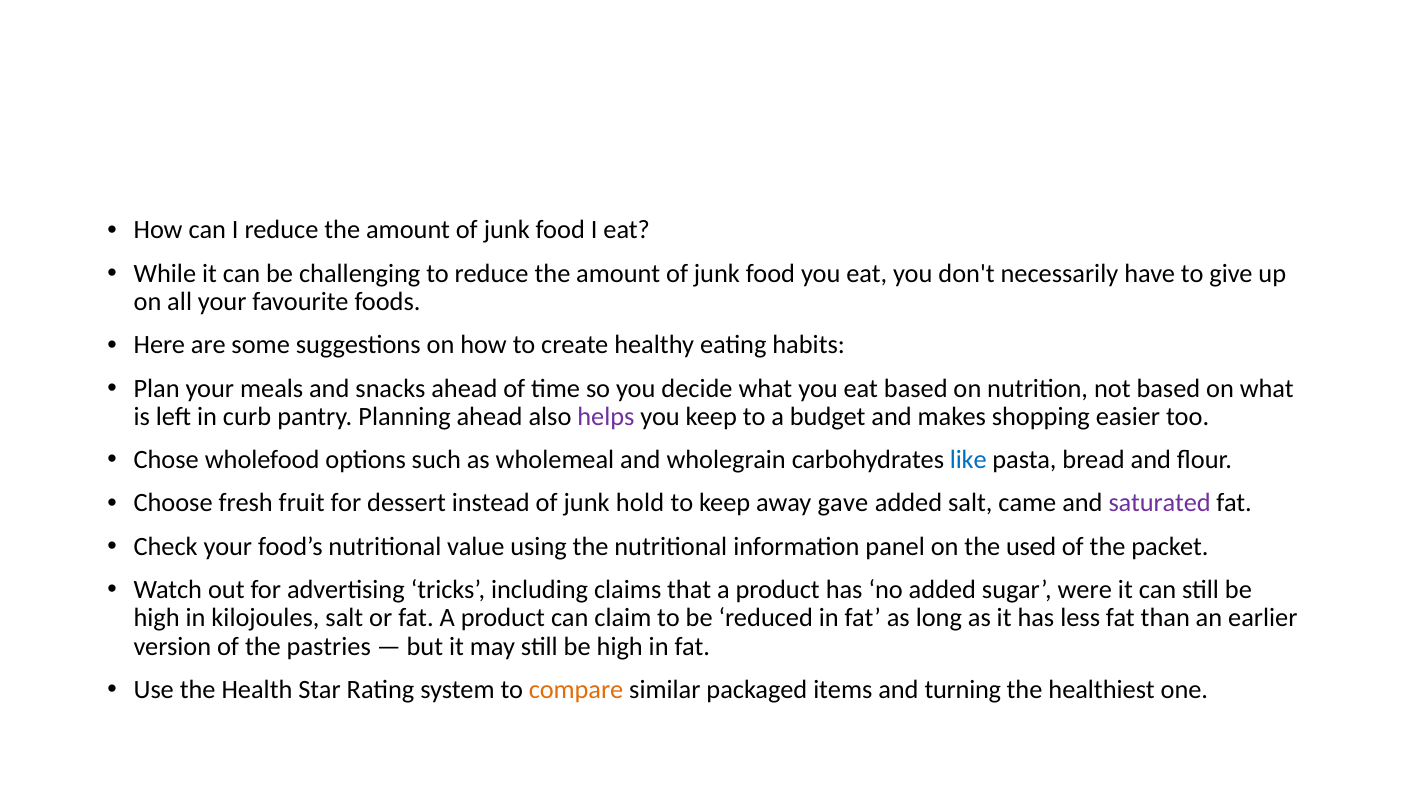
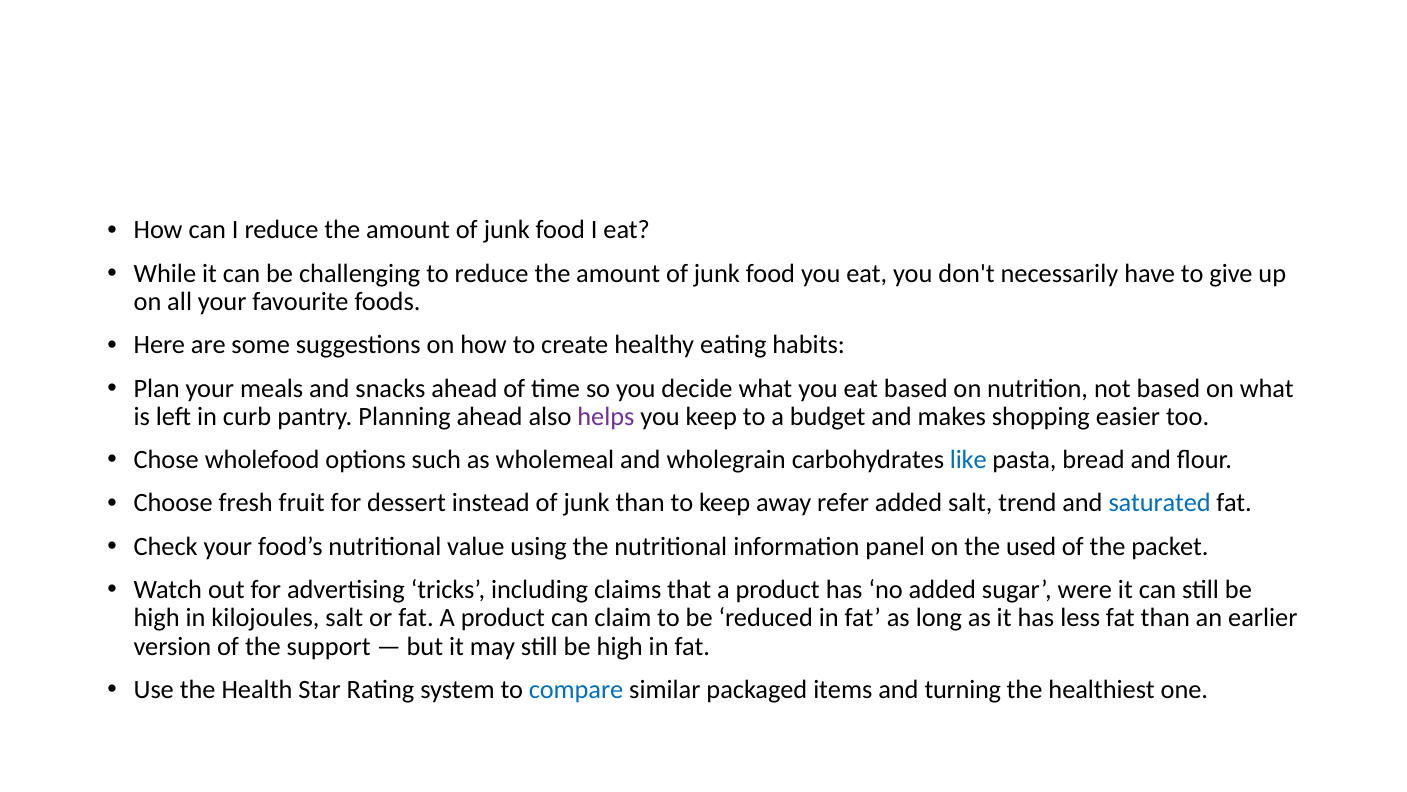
junk hold: hold -> than (640, 503)
gave: gave -> refer (843, 503)
came: came -> trend (1027, 503)
saturated colour: purple -> blue (1160, 503)
pastries: pastries -> support (329, 646)
compare colour: orange -> blue (576, 689)
